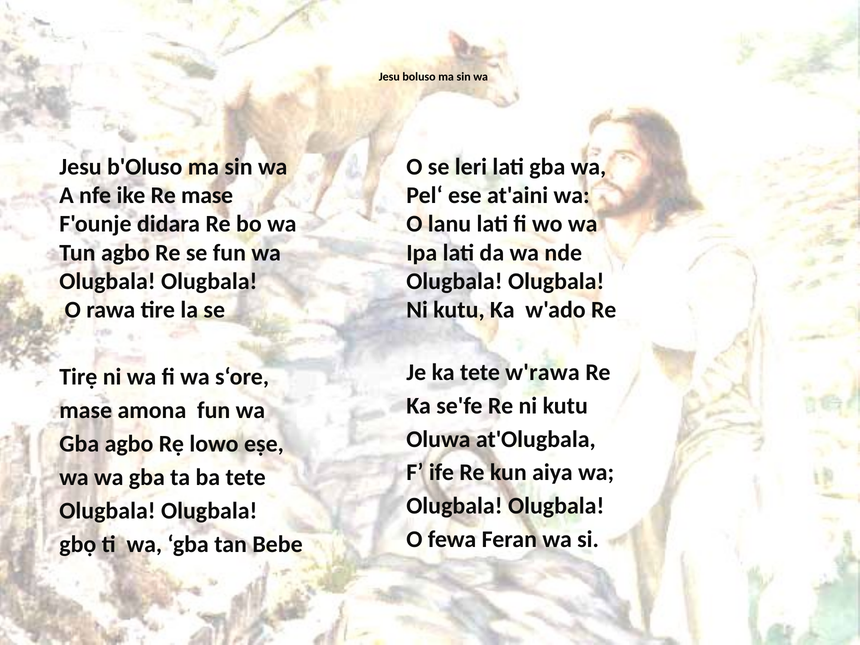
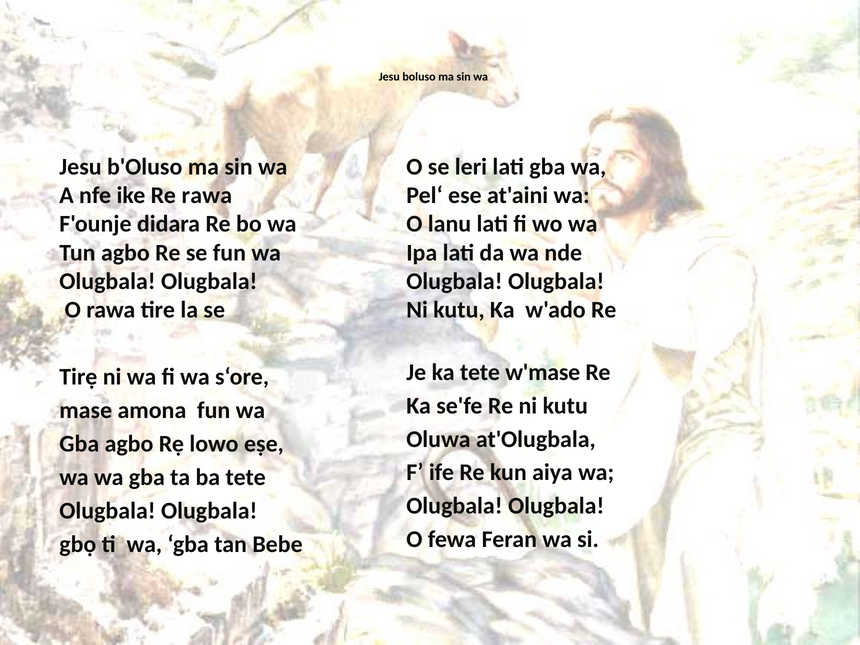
Re mase: mase -> rawa (207, 195)
w'rawa: w'rawa -> w'mase (543, 372)
